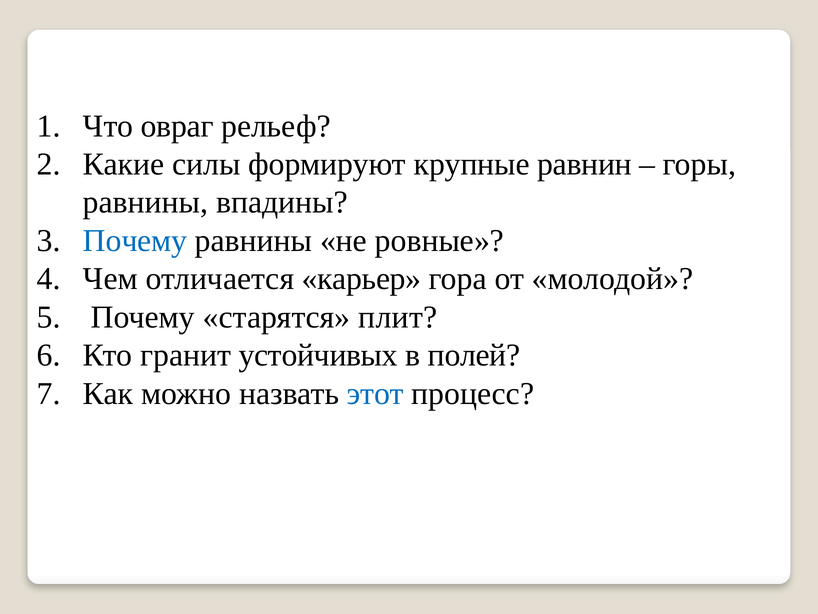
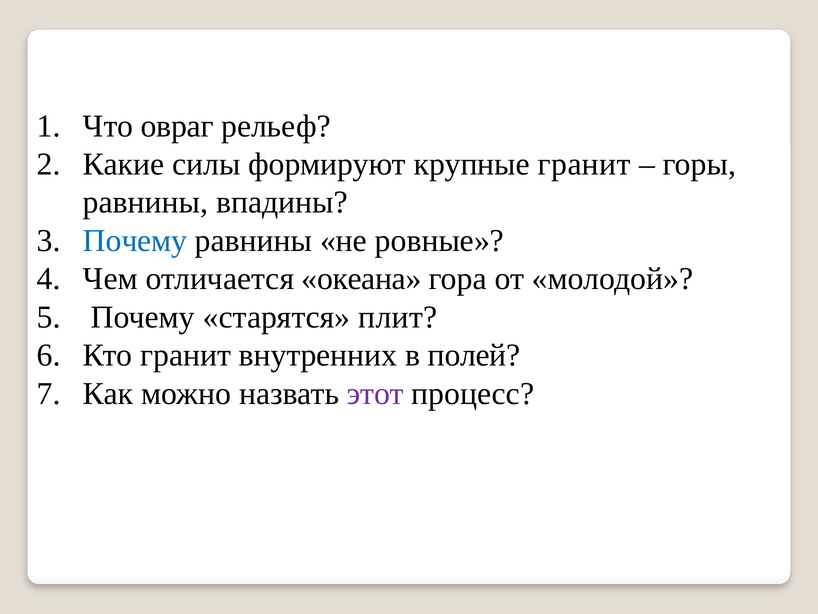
крупные равнин: равнин -> гранит (584, 164)
карьер: карьер -> океана (362, 279)
устойчивых: устойчивых -> внутренних (318, 355)
этот colour: blue -> purple (375, 393)
